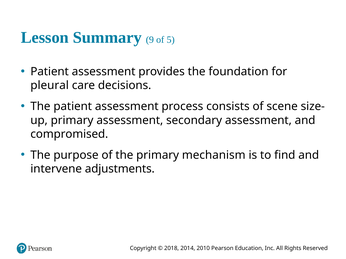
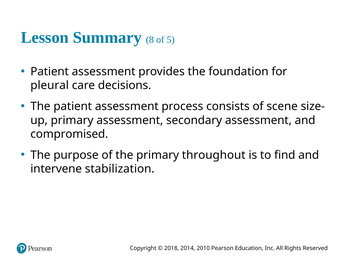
9: 9 -> 8 (150, 40)
mechanism: mechanism -> throughout (214, 155)
adjustments: adjustments -> stabilization (120, 169)
